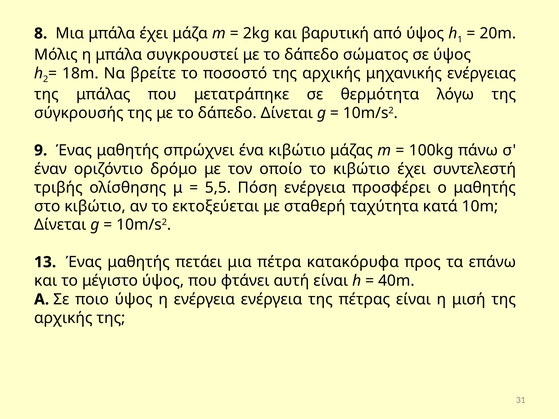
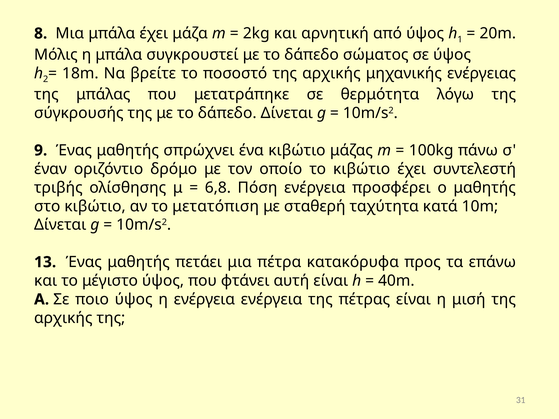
βαρυτική: βαρυτική -> αρνητική (335, 33)
5,5: 5,5 -> 6,8 (218, 188)
εκτοξεύεται: εκτοξεύεται -> μετατόπιση (216, 206)
